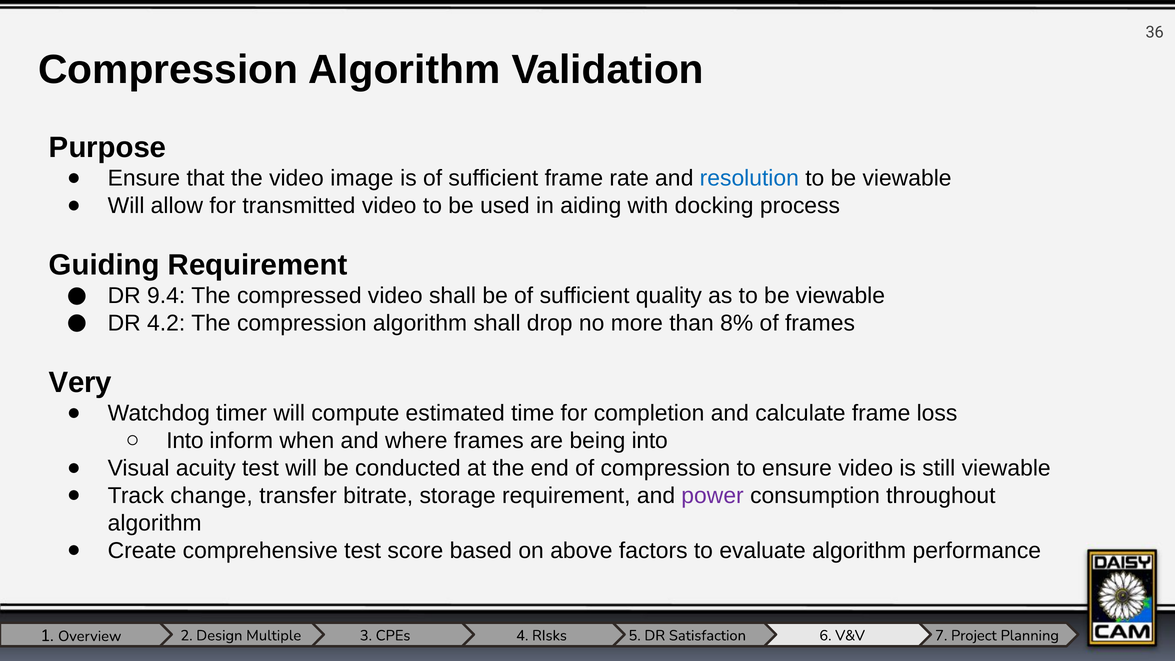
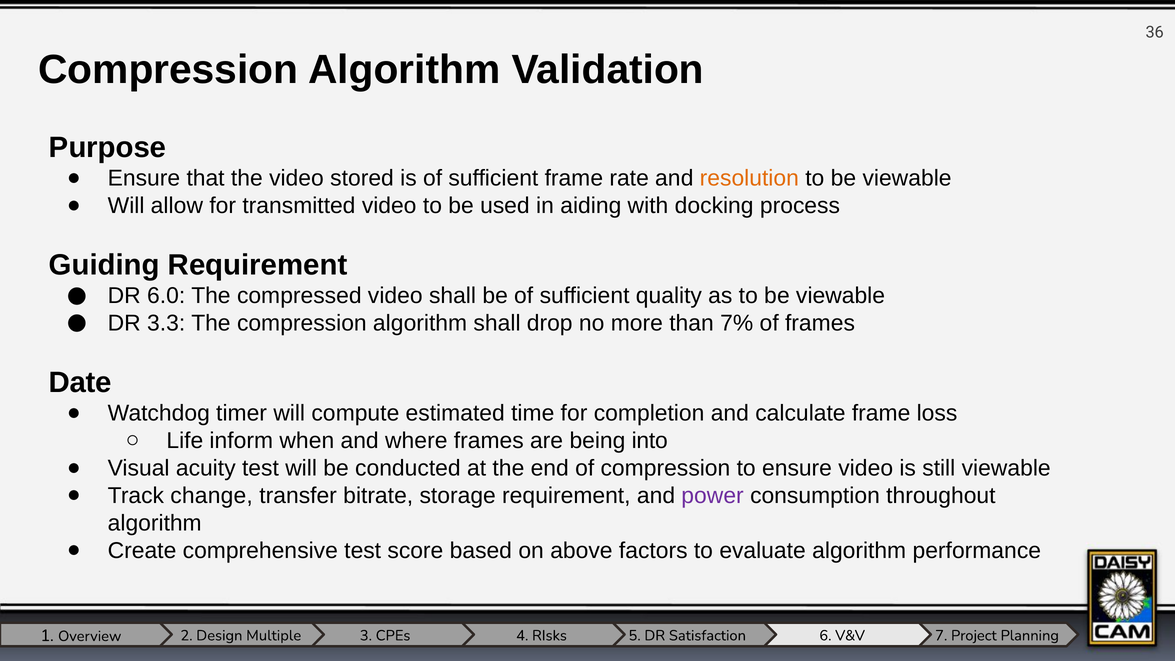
image: image -> stored (362, 178)
resolution colour: blue -> orange (749, 178)
9.4: 9.4 -> 6.0 (166, 296)
4.2: 4.2 -> 3.3 (166, 323)
8%: 8% -> 7% (737, 323)
Very: Very -> Date (80, 382)
Into: Into -> Life (185, 441)
